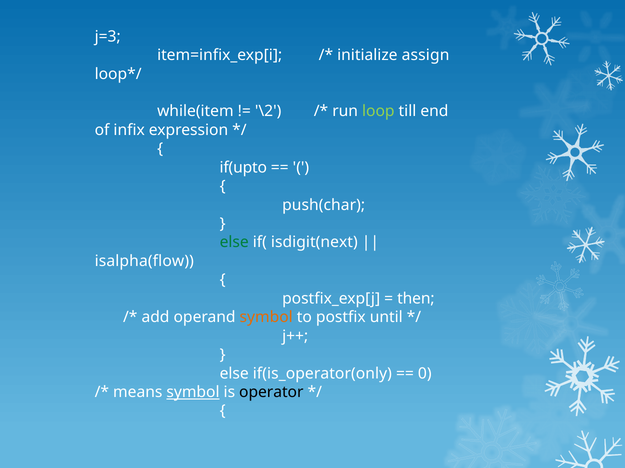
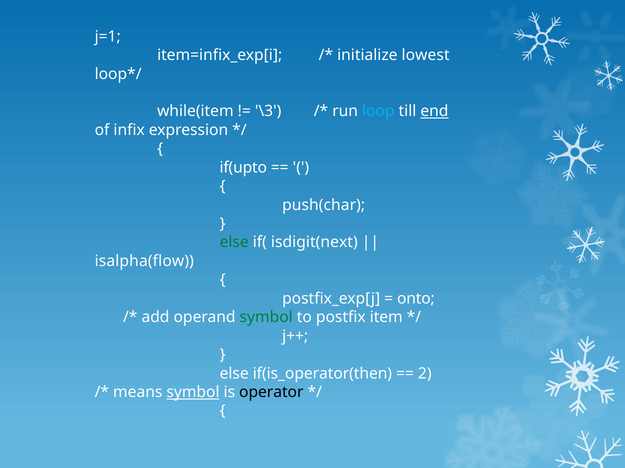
j=3: j=3 -> j=1 (108, 36)
assign: assign -> lowest (426, 55)
\2: \2 -> \3 (268, 111)
loop colour: light green -> light blue (378, 111)
end underline: none -> present (434, 111)
then: then -> onto (416, 299)
symbol colour: orange -> green (266, 318)
until: until -> item (386, 318)
if(is_operator(only: if(is_operator(only -> if(is_operator(then (322, 374)
0: 0 -> 2 (425, 374)
